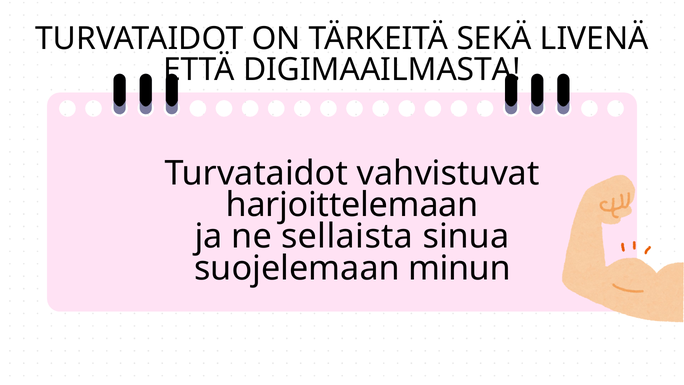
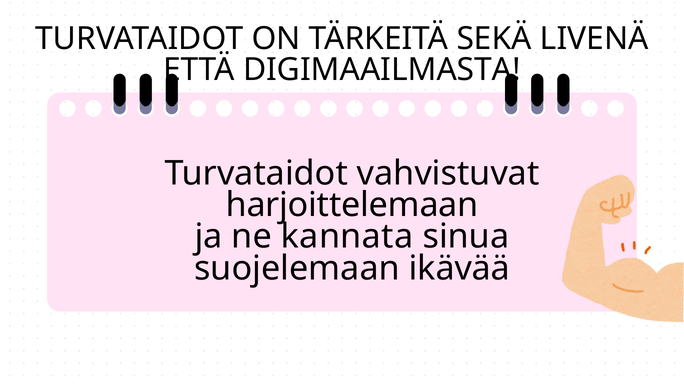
sellaista: sellaista -> kannata (347, 237)
minun: minun -> ikävää (459, 268)
